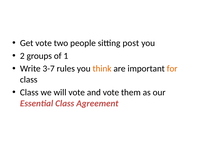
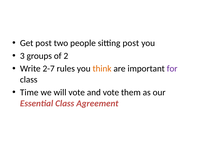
Get vote: vote -> post (44, 43)
2: 2 -> 3 (22, 56)
1: 1 -> 2 (66, 56)
3-7: 3-7 -> 2-7 (49, 69)
for colour: orange -> purple (172, 69)
Class: Class -> Time (29, 92)
